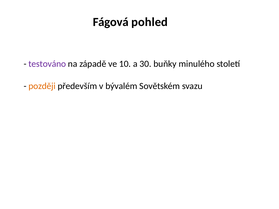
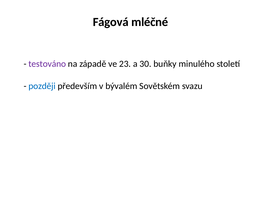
pohled: pohled -> mléčné (150, 22)
10: 10 -> 23 (125, 64)
později colour: orange -> blue (42, 86)
